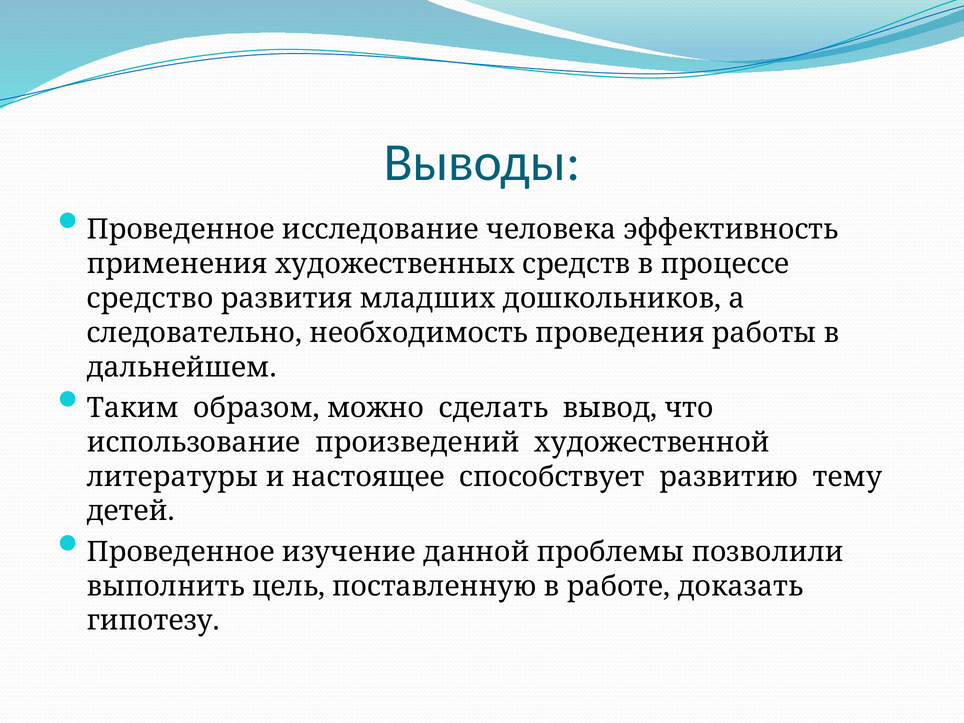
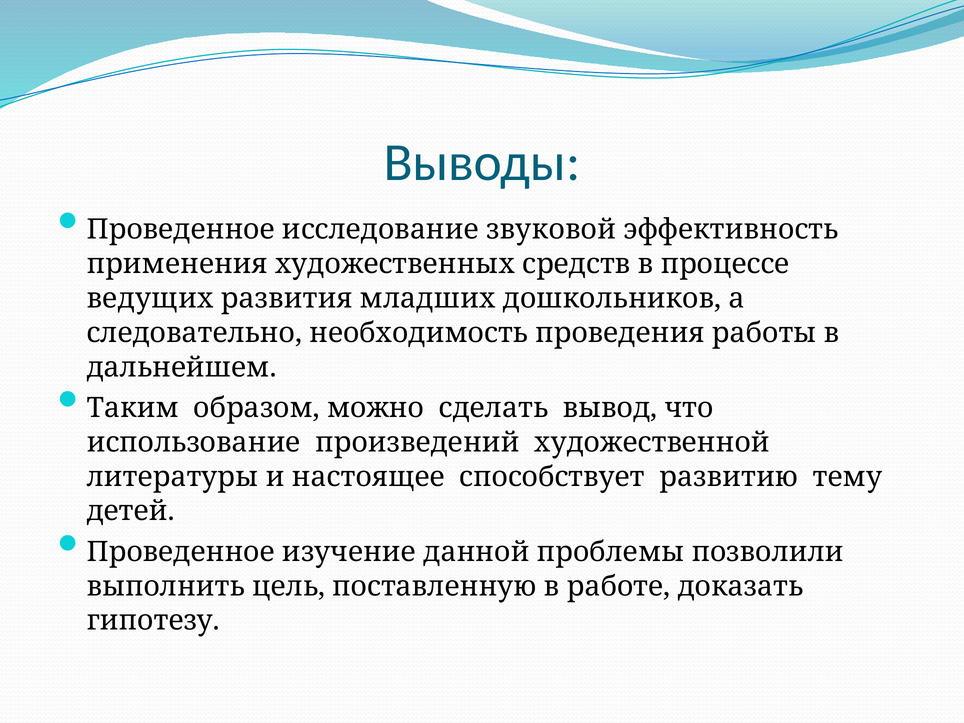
человека: человека -> звуковой (551, 230)
средство: средство -> ведущих (150, 298)
